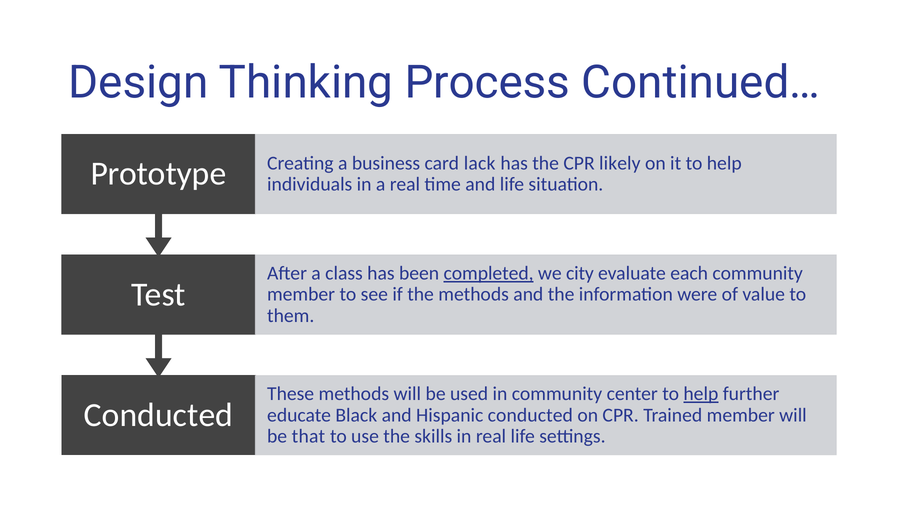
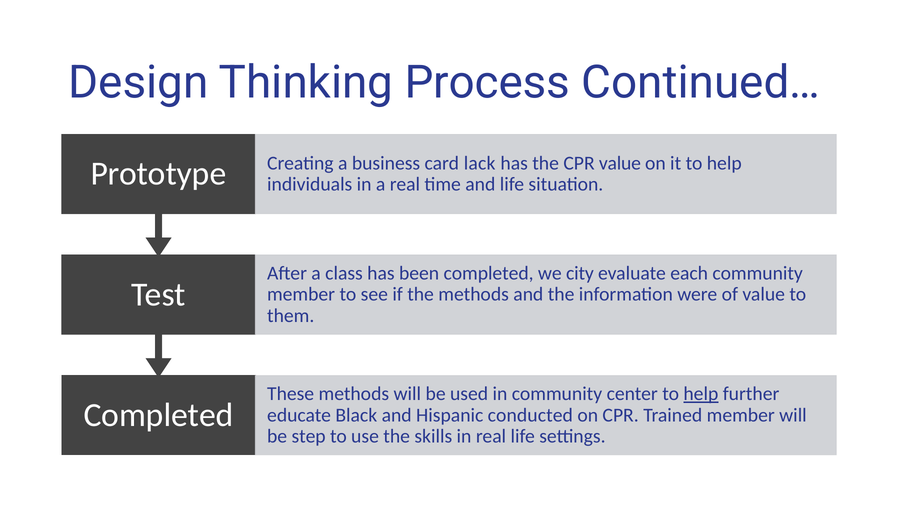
CPR likely: likely -> value (620, 163)
completed underline: present -> none (489, 273)
Conducted: Conducted -> Completed (158, 415)
that: that -> step (309, 436)
